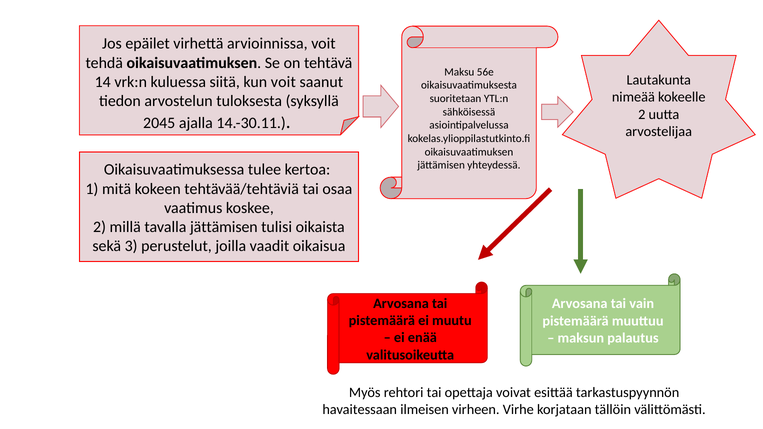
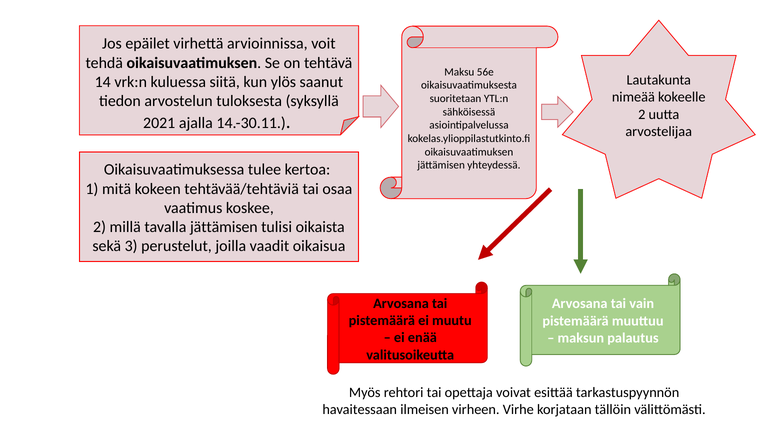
kun voit: voit -> ylös (283, 82)
2045: 2045 -> 2021 (159, 123)
